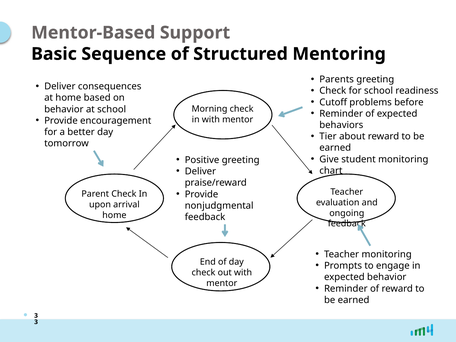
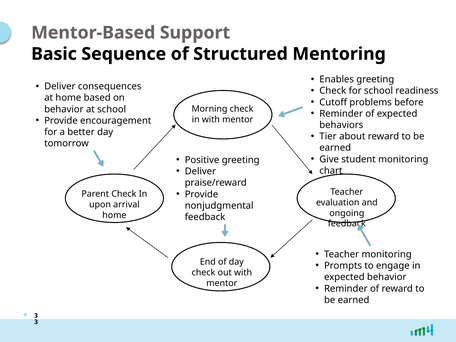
Parents: Parents -> Enables (337, 79)
